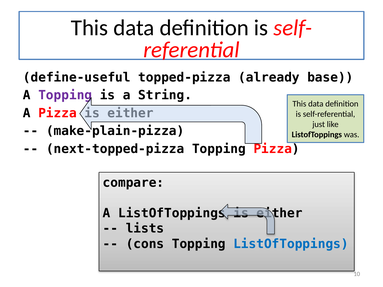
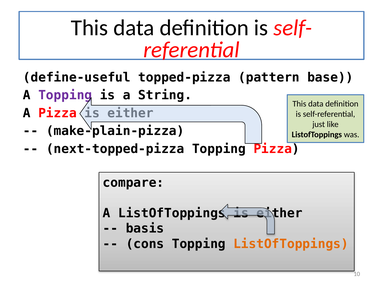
already: already -> pattern (269, 77)
lists: lists -> basis (145, 229)
ListOfToppings colour: blue -> orange (291, 244)
